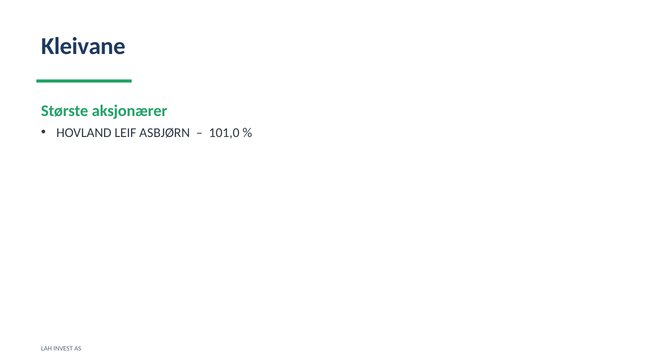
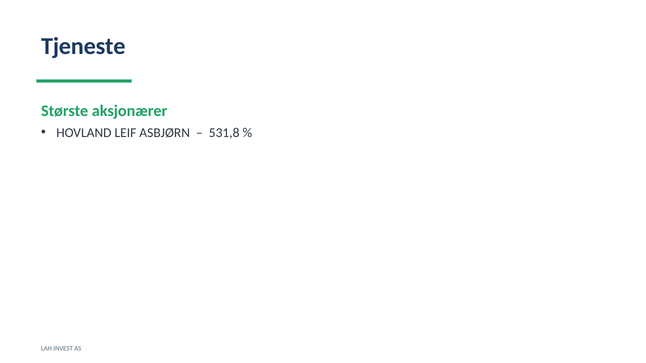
Kleivane: Kleivane -> Tjeneste (83, 46)
101,0: 101,0 -> 531,8 (224, 133)
